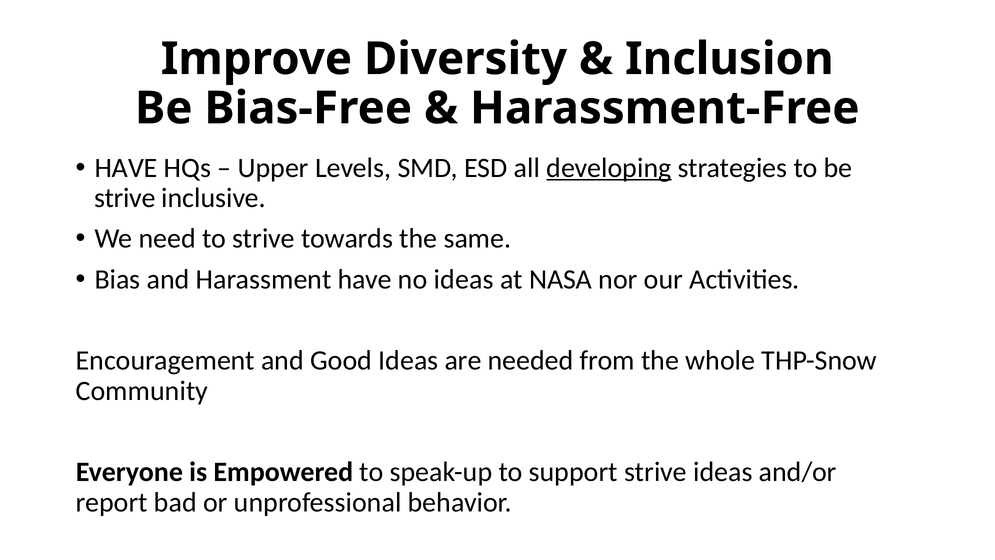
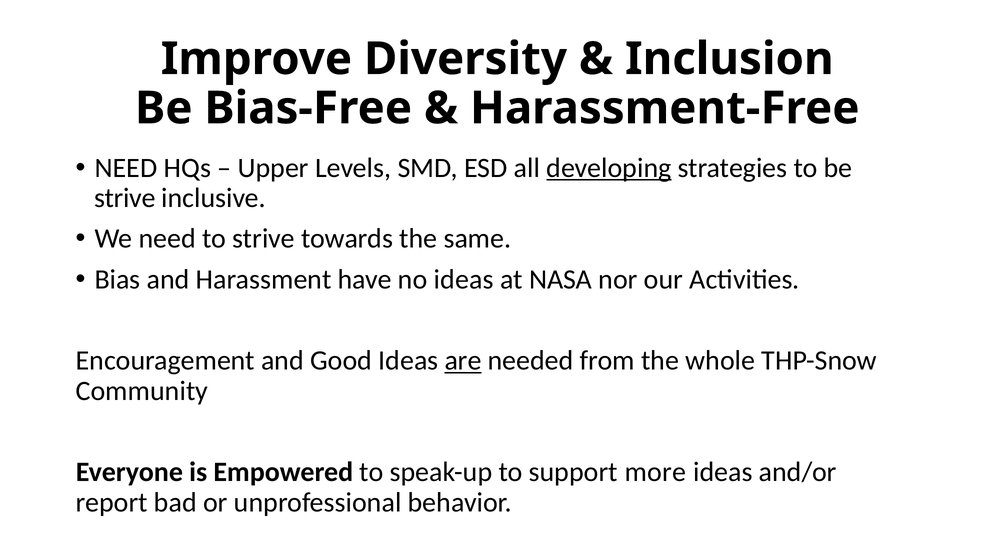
HAVE: HAVE -> NEED (126, 168)
are underline: none -> present (463, 360)
support strive: strive -> more (655, 472)
